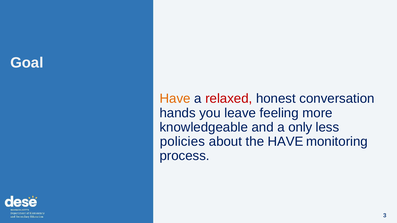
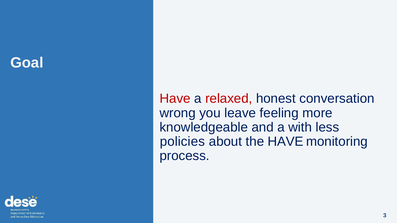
Have colour: orange -> red (175, 99)
hands: hands -> wrong (178, 113)
only: only -> with (300, 127)
